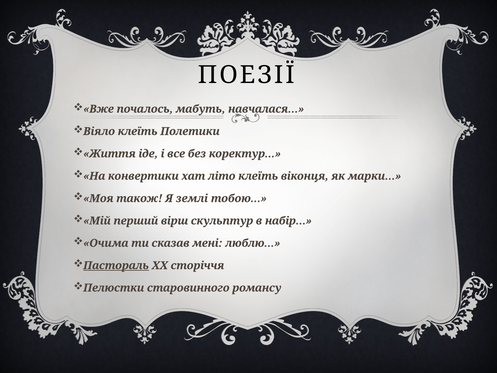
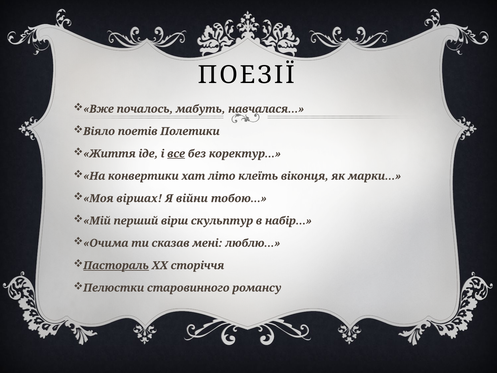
Віяло клеїть: клеїть -> поетів (138, 131)
все underline: none -> present (176, 154)
також: також -> віршах (139, 198)
землі: землі -> війни (192, 198)
